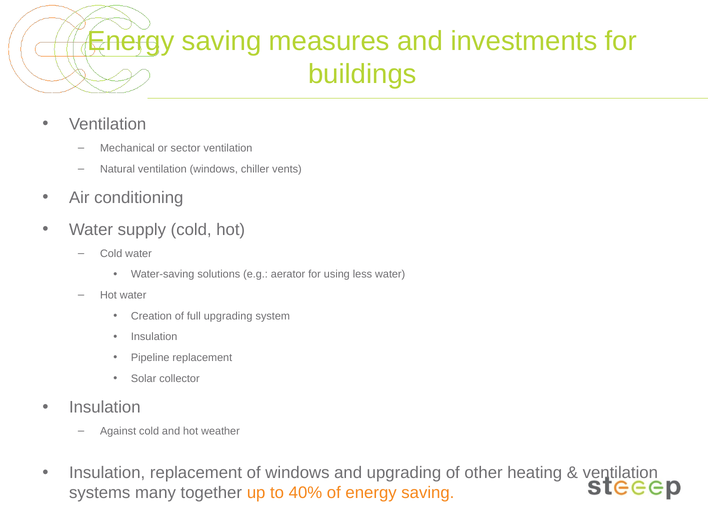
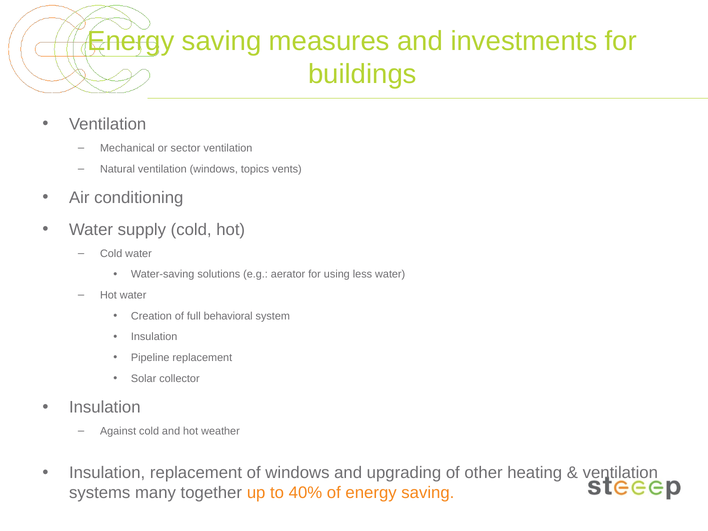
chiller: chiller -> topics (255, 169)
full upgrading: upgrading -> behavioral (228, 316)
